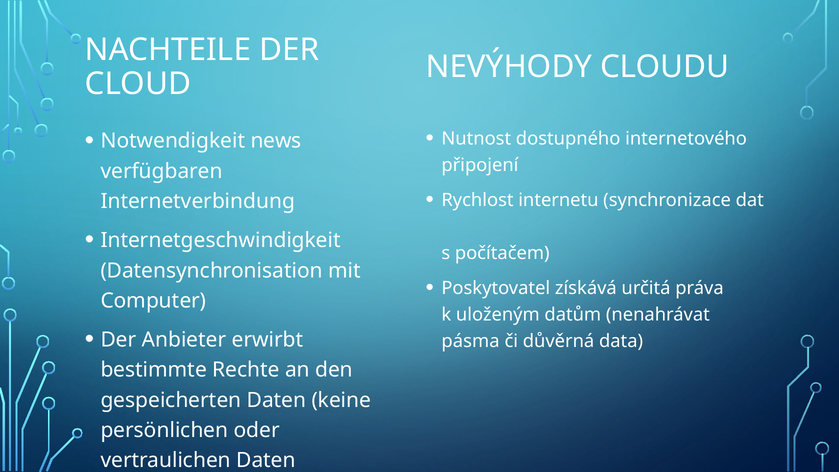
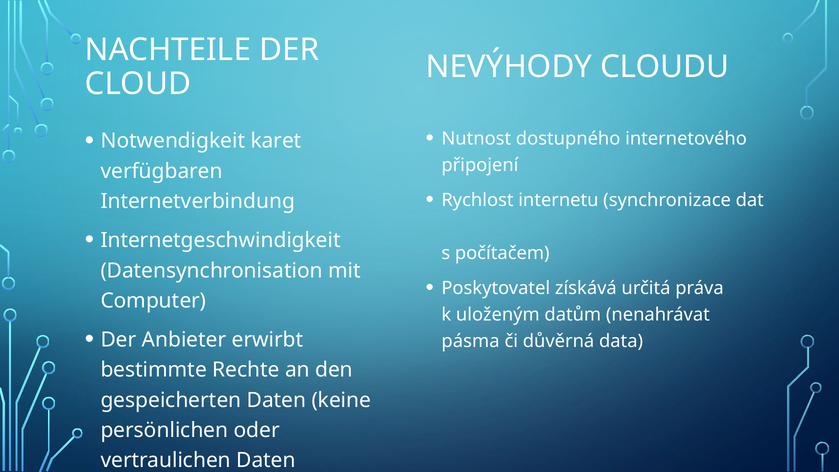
news: news -> karet (276, 141)
